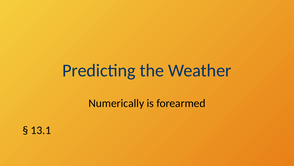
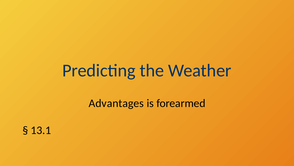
Numerically: Numerically -> Advantages (116, 103)
